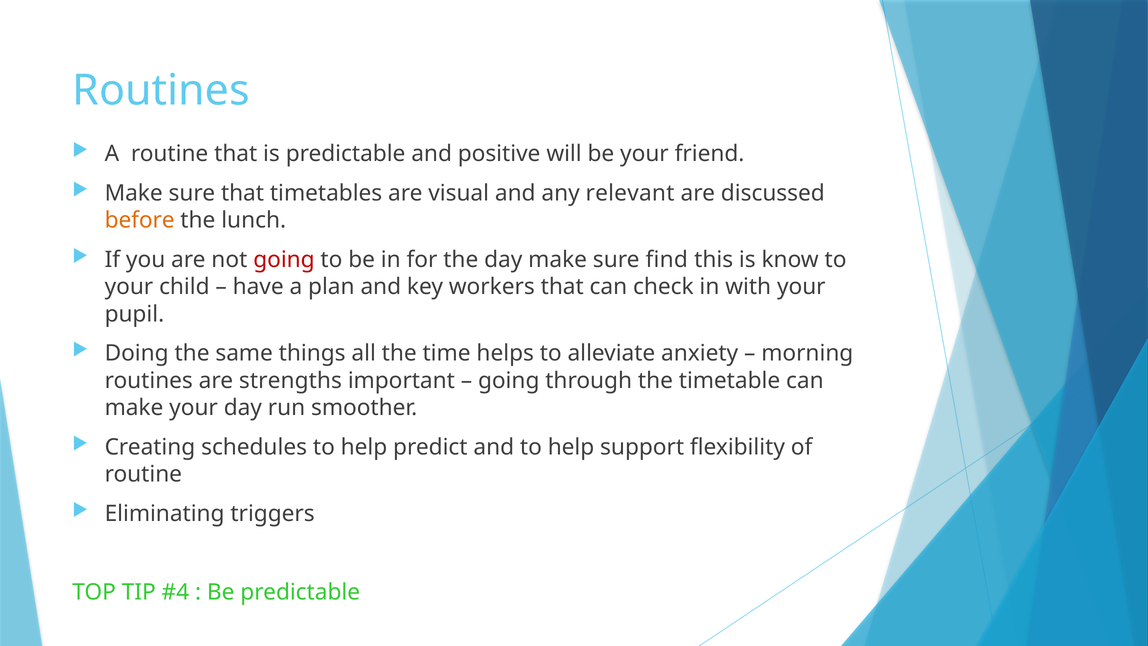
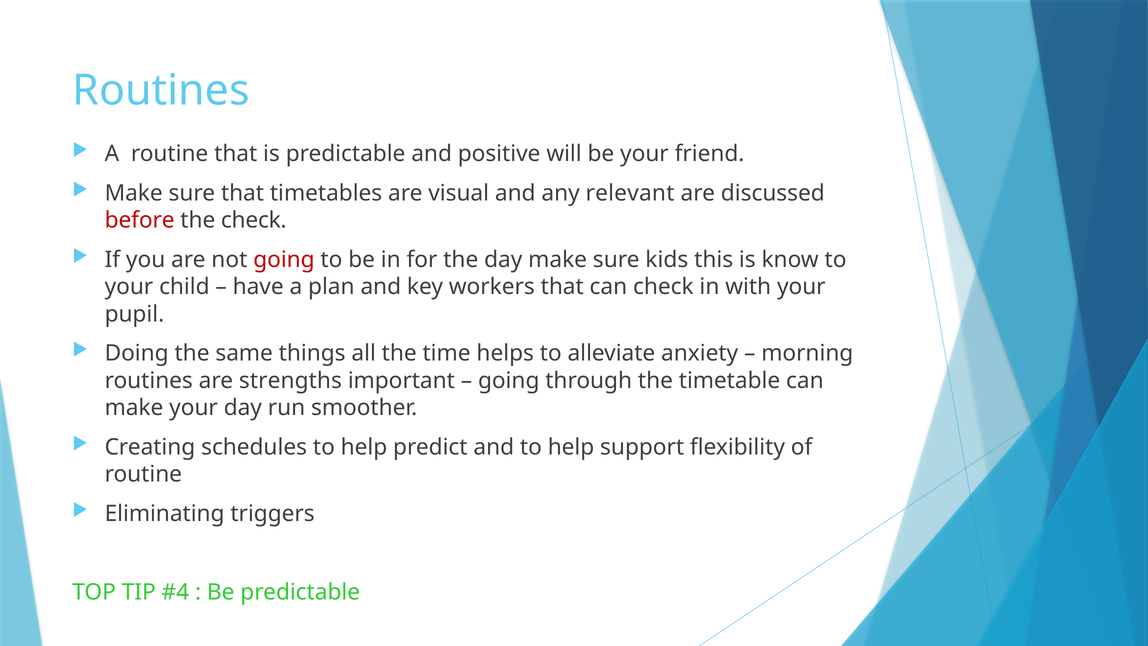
before colour: orange -> red (140, 220)
the lunch: lunch -> check (254, 220)
find: find -> kids (667, 260)
